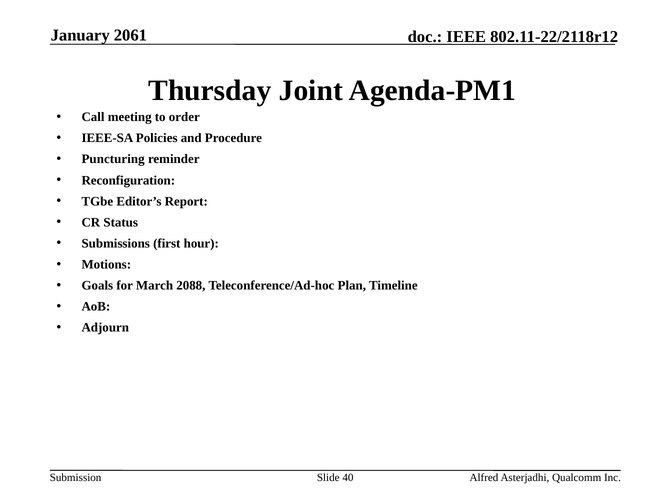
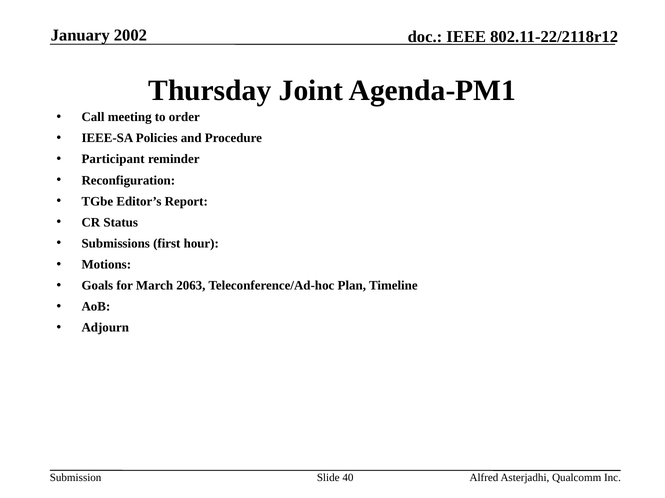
2061: 2061 -> 2002 (130, 35)
Puncturing: Puncturing -> Participant (113, 159)
2088: 2088 -> 2063 (191, 286)
